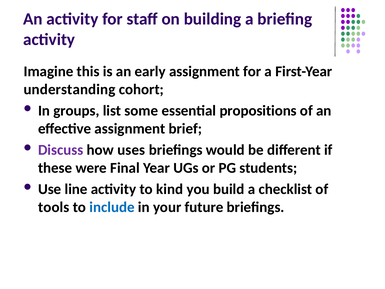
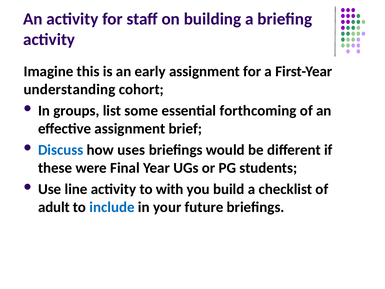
propositions: propositions -> forthcoming (258, 111)
Discuss colour: purple -> blue (61, 150)
kind: kind -> with (170, 189)
tools: tools -> adult (54, 207)
